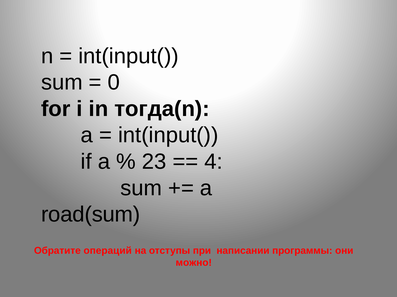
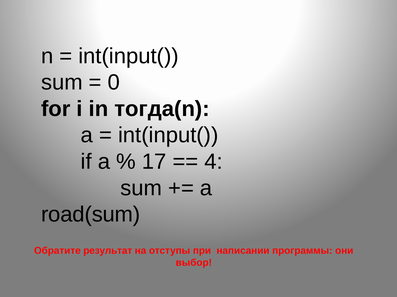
23: 23 -> 17 (154, 162)
операций: операций -> результат (108, 251)
можно: можно -> выбор (194, 263)
